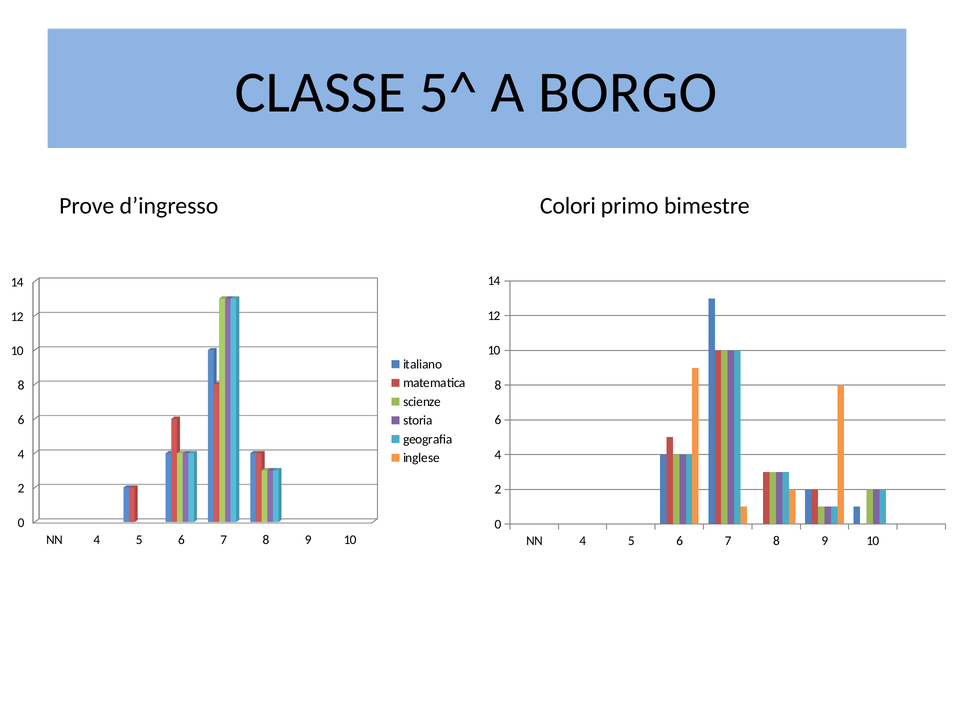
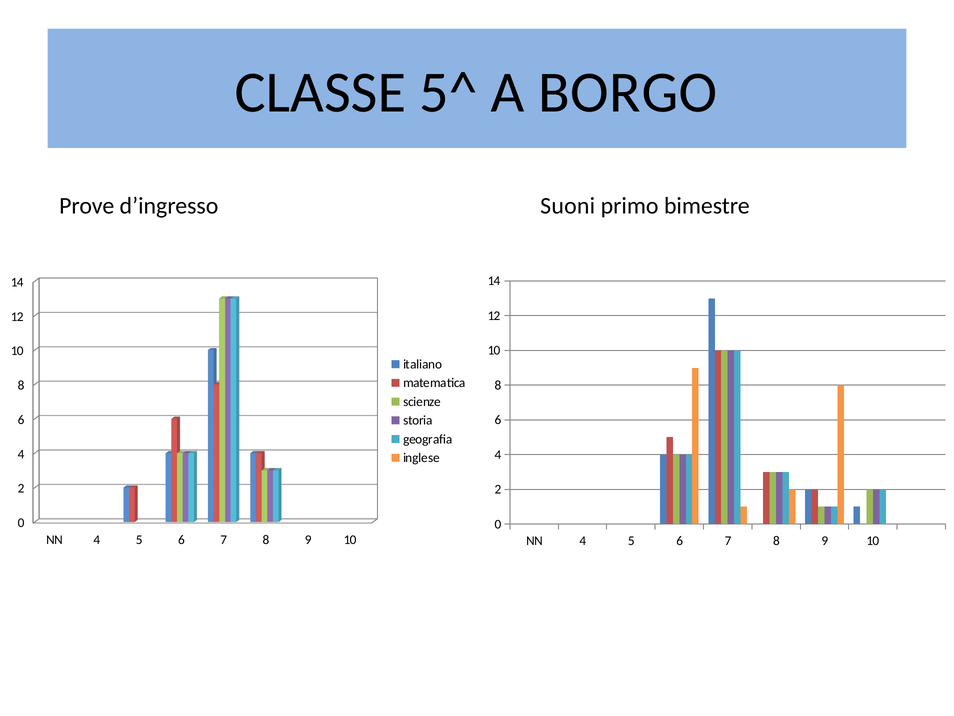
Colori: Colori -> Suoni (568, 206)
